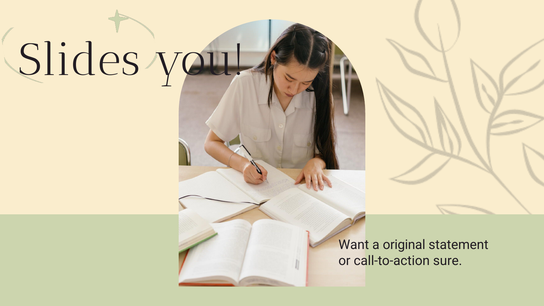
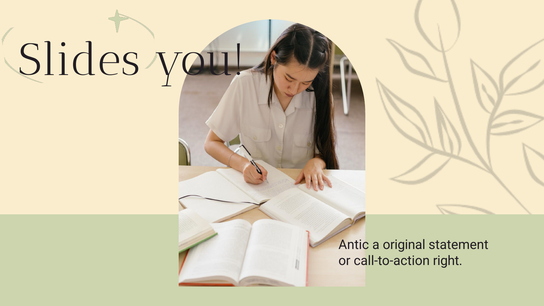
Want: Want -> Antic (354, 245)
sure: sure -> right (448, 261)
